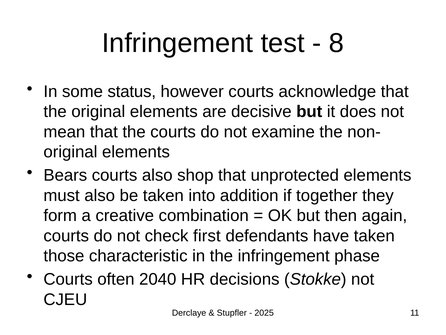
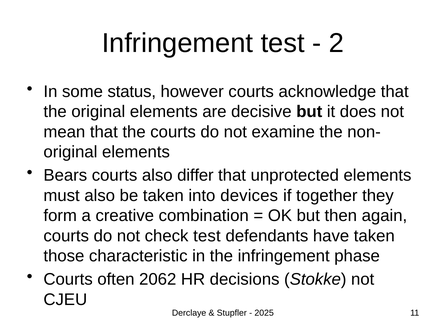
8: 8 -> 2 (336, 43)
shop: shop -> differ (195, 175)
addition: addition -> devices (249, 195)
check first: first -> test (207, 235)
2040: 2040 -> 2062 (158, 279)
